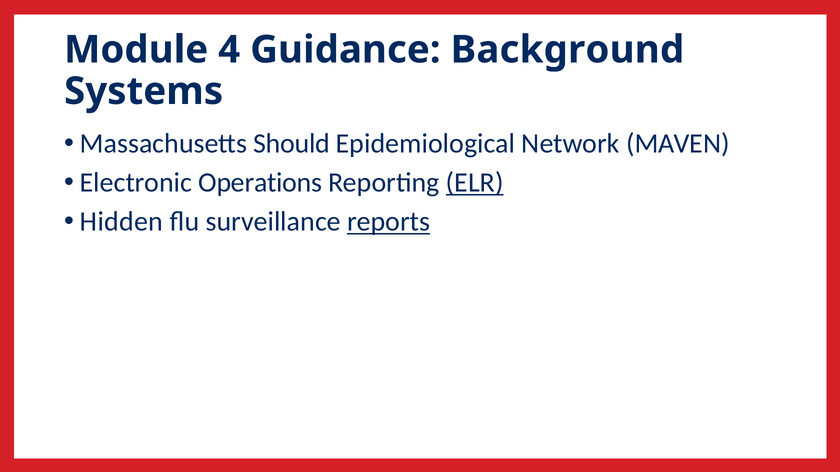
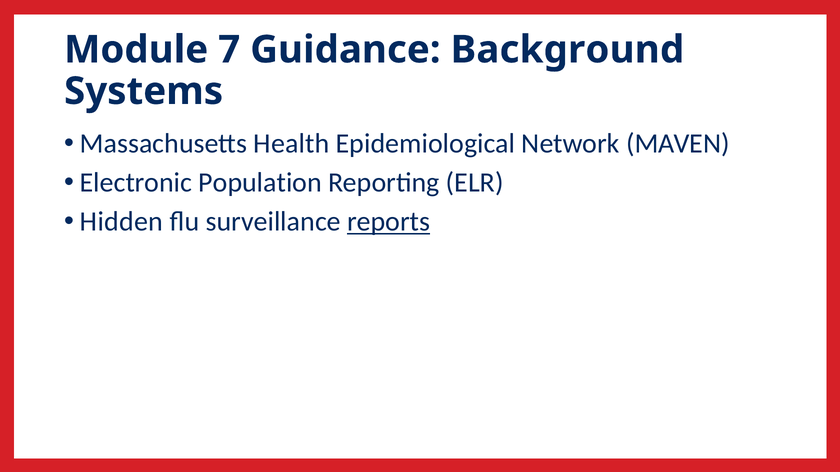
4: 4 -> 7 (229, 50)
Should: Should -> Health (291, 144)
Operations: Operations -> Population (260, 183)
ELR underline: present -> none (475, 183)
